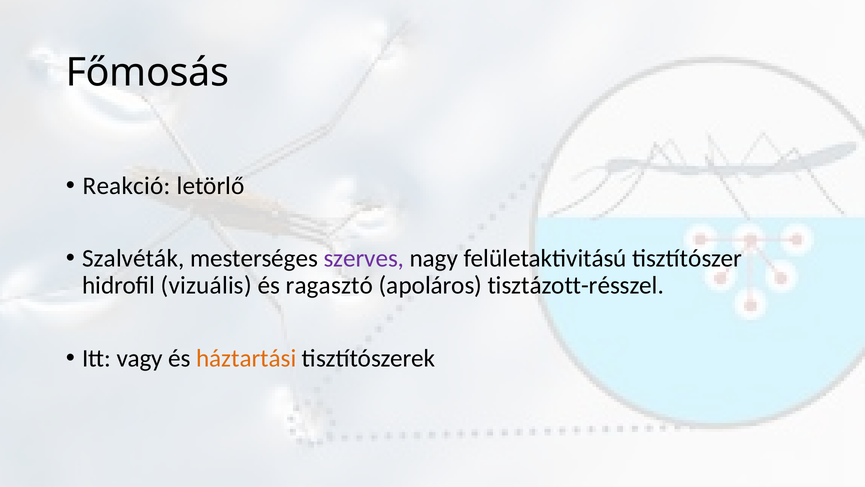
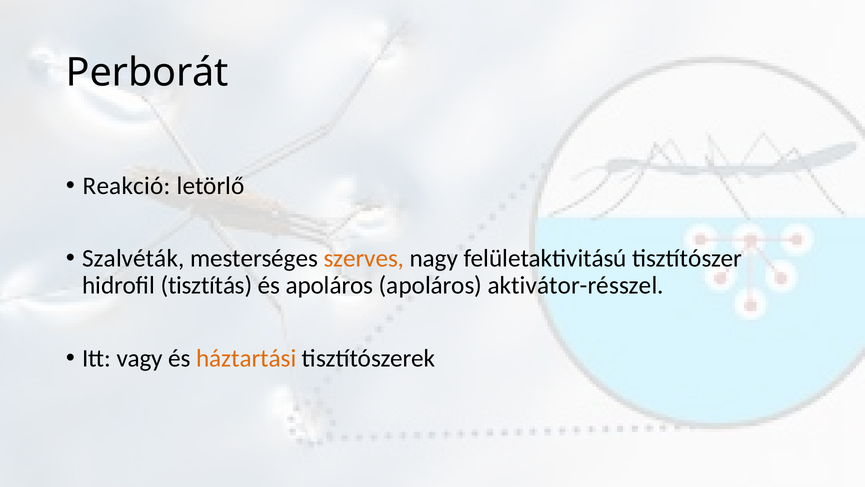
Főmosás: Főmosás -> Perborát (147, 73)
szerves colour: purple -> orange (364, 258)
vizuális: vizuális -> tisztítás (206, 285)
és ragasztó: ragasztó -> apoláros (329, 285)
tisztázott-résszel: tisztázott-résszel -> aktivátor-résszel (576, 285)
